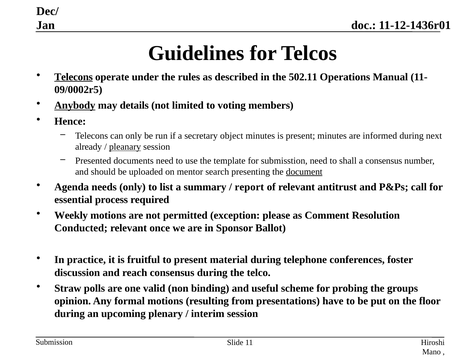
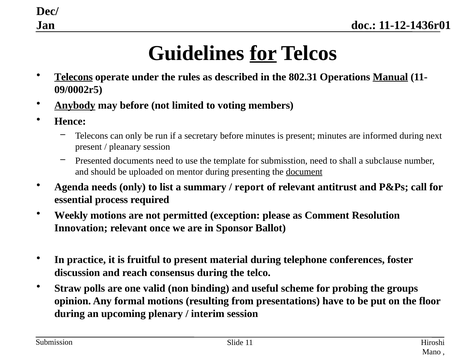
for underline: none -> present (263, 53)
502.11: 502.11 -> 802.31 (303, 77)
Manual underline: none -> present (390, 77)
may details: details -> before (134, 105)
secretary object: object -> before (232, 136)
already: already -> present (89, 147)
pleanary underline: present -> none (125, 147)
a consensus: consensus -> subclause (384, 161)
mentor search: search -> during (217, 172)
Conducted: Conducted -> Innovation (81, 228)
